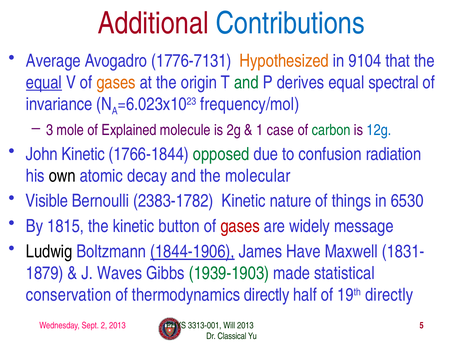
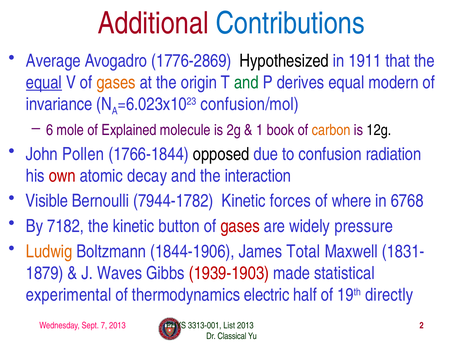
1776-7131: 1776-7131 -> 1776-2869 (191, 61)
Hypothesized colour: orange -> black (284, 61)
9104: 9104 -> 1911 (365, 61)
spectral: spectral -> modern (394, 82)
frequency/mol: frequency/mol -> confusion/mol (250, 104)
3: 3 -> 6 (50, 130)
case: case -> book (281, 130)
carbon colour: green -> orange (331, 130)
12g colour: blue -> black (379, 130)
John Kinetic: Kinetic -> Pollen (83, 154)
opposed colour: green -> black (221, 154)
own colour: black -> red (62, 175)
molecular: molecular -> interaction (258, 175)
2383-1782: 2383-1782 -> 7944-1782 (173, 201)
nature: nature -> forces (290, 201)
things: things -> where (351, 201)
6530: 6530 -> 6768 (407, 201)
1815: 1815 -> 7182 (66, 226)
message: message -> pressure (364, 226)
Ludwig colour: black -> orange (49, 251)
1844-1906 underline: present -> none (192, 251)
Have: Have -> Total (303, 251)
1939-1903 colour: green -> red (229, 273)
conservation: conservation -> experimental (69, 294)
thermodynamics directly: directly -> electric (267, 294)
2: 2 -> 7 (104, 325)
Will: Will -> List (229, 325)
5: 5 -> 2 (422, 325)
